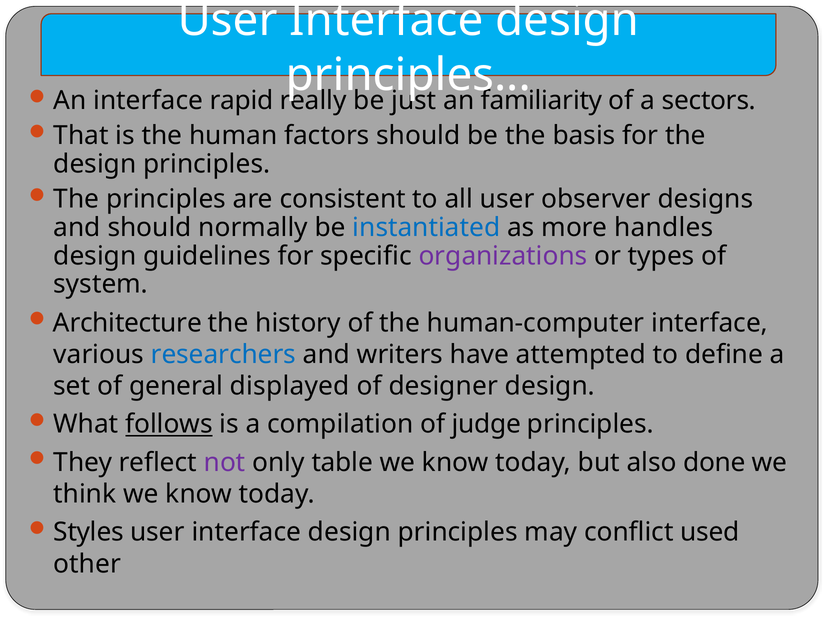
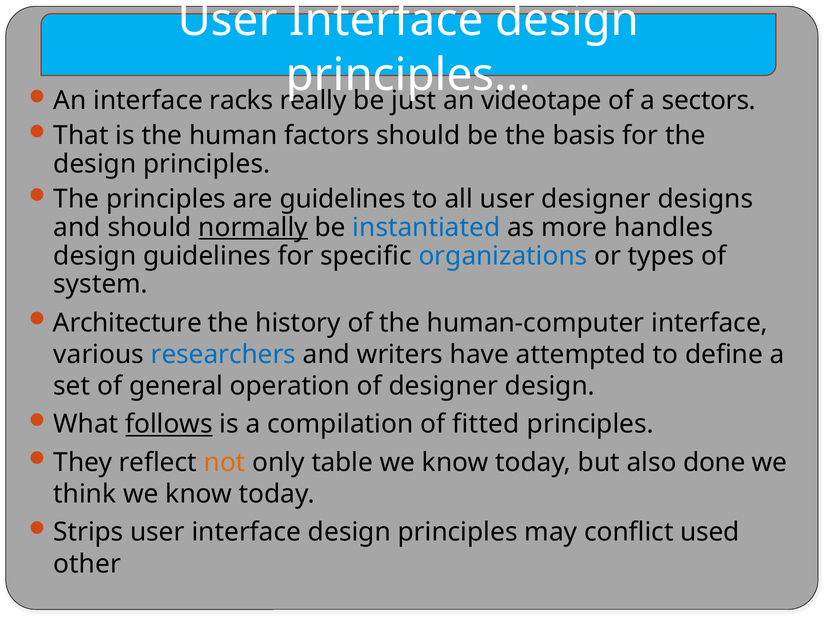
rapid: rapid -> racks (241, 100)
familiarity: familiarity -> videotape (541, 100)
are consistent: consistent -> guidelines (343, 199)
user observer: observer -> designer (596, 199)
normally underline: none -> present (253, 227)
organizations colour: purple -> blue (503, 256)
displayed: displayed -> operation (290, 386)
judge: judge -> fitted (486, 424)
not colour: purple -> orange (225, 462)
Styles: Styles -> Strips (88, 532)
